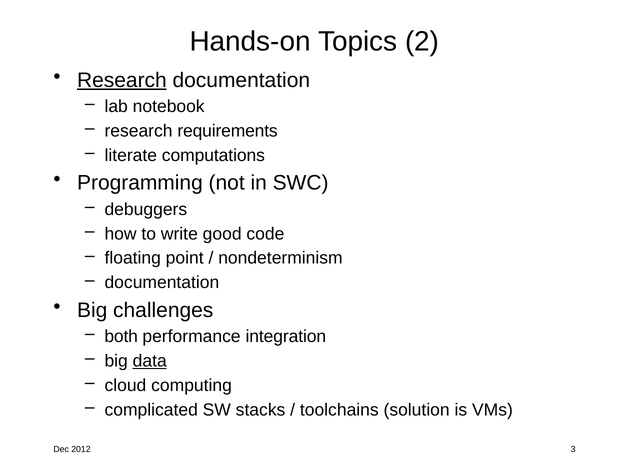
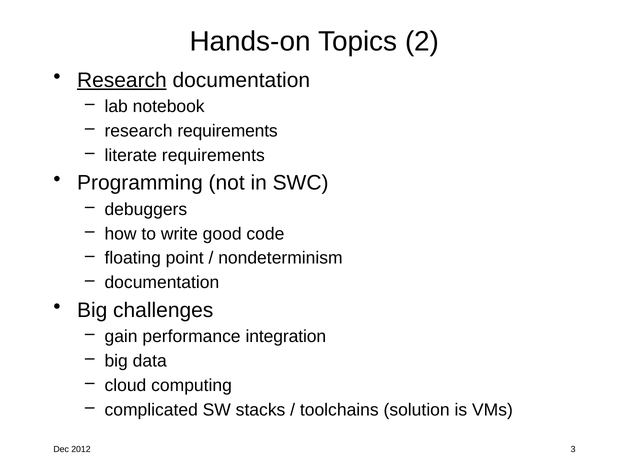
literate computations: computations -> requirements (213, 155)
both: both -> gain (121, 336)
data underline: present -> none (150, 361)
